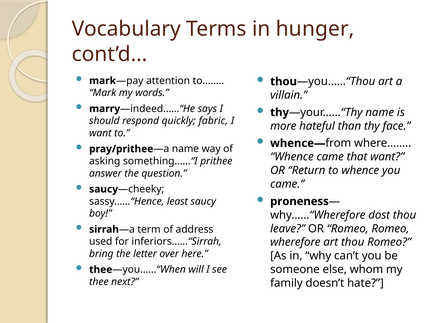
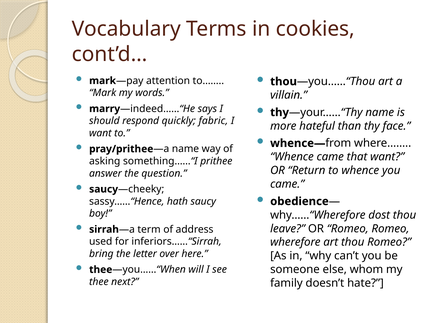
hunger: hunger -> cookies (315, 29)
proneness: proneness -> obedience (299, 201)
least: least -> hath (177, 202)
